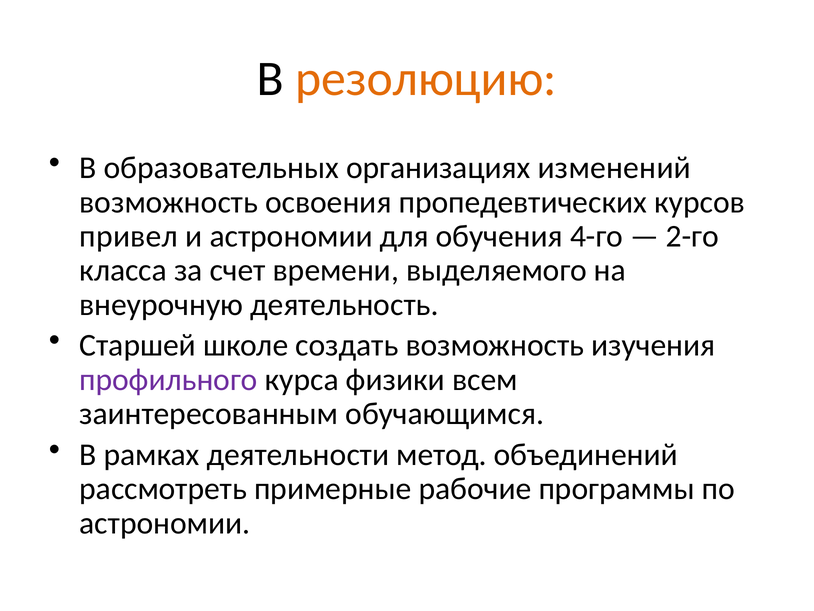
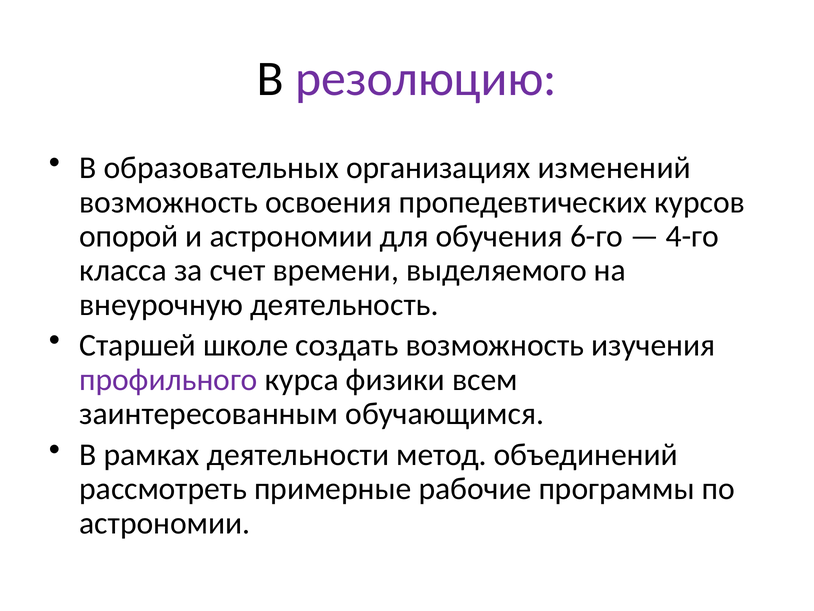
резолюцию colour: orange -> purple (426, 79)
привел: привел -> опорой (129, 236)
4-го: 4-го -> 6-го (597, 236)
2-го: 2-го -> 4-го (692, 236)
